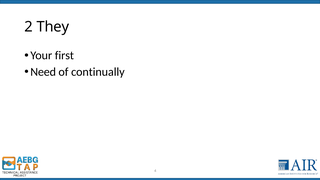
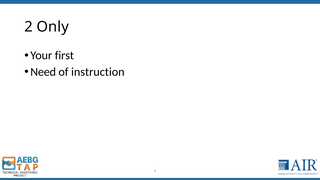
They: They -> Only (53, 27)
continually: continually -> instruction (98, 72)
